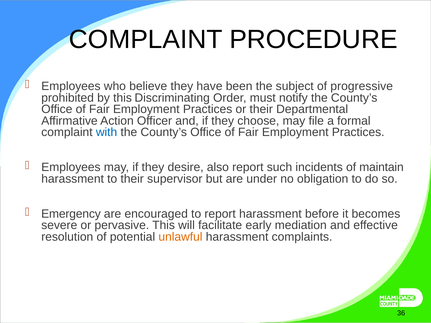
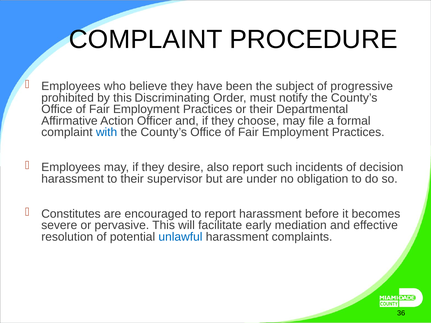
maintain: maintain -> decision (381, 167)
Emergency: Emergency -> Constitutes (71, 214)
unlawful colour: orange -> blue (180, 237)
